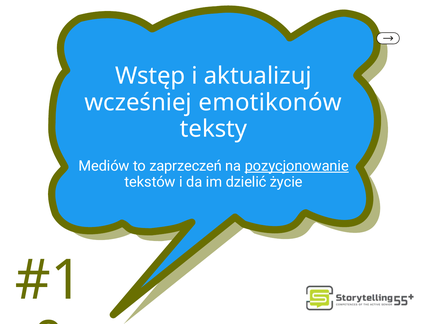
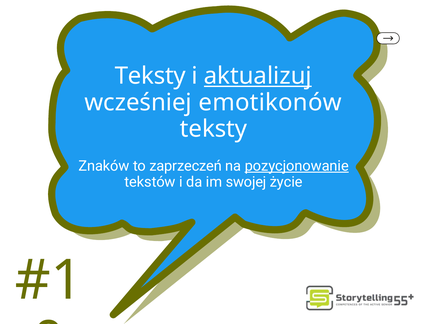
Wstęp: Wstęp -> Teksty (150, 76)
aktualizuj underline: none -> present (258, 76)
Mediów: Mediów -> Znaków (104, 166)
dzielić: dzielić -> swojej (246, 182)
